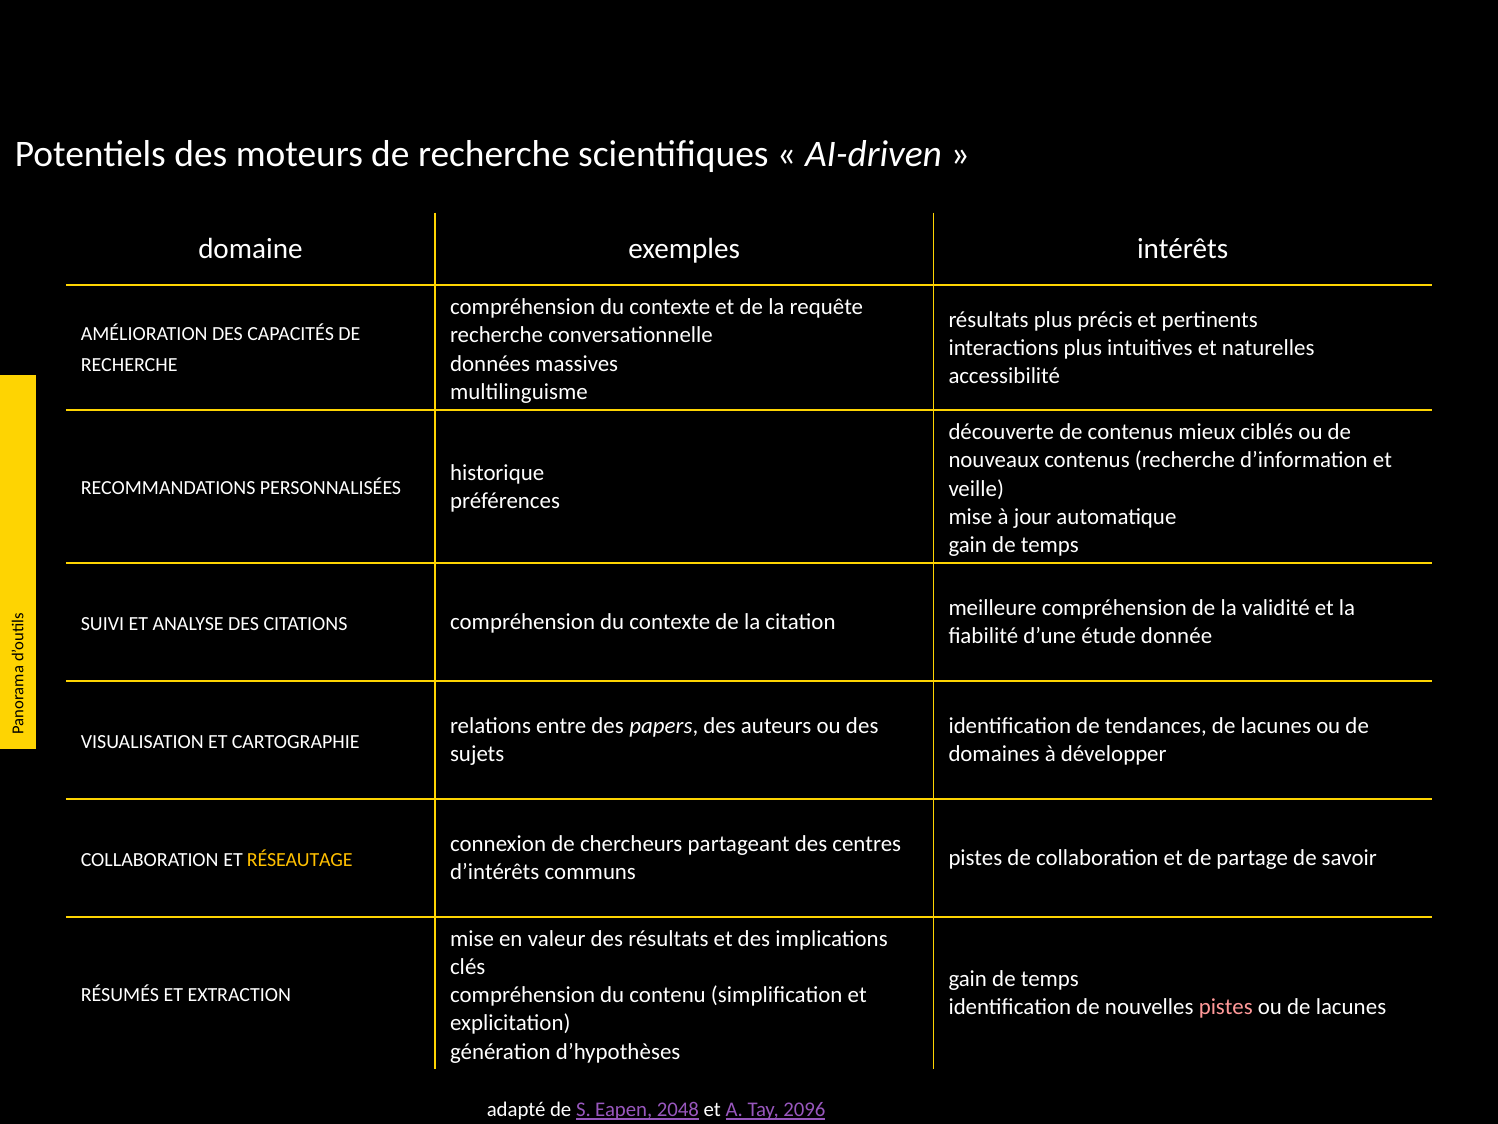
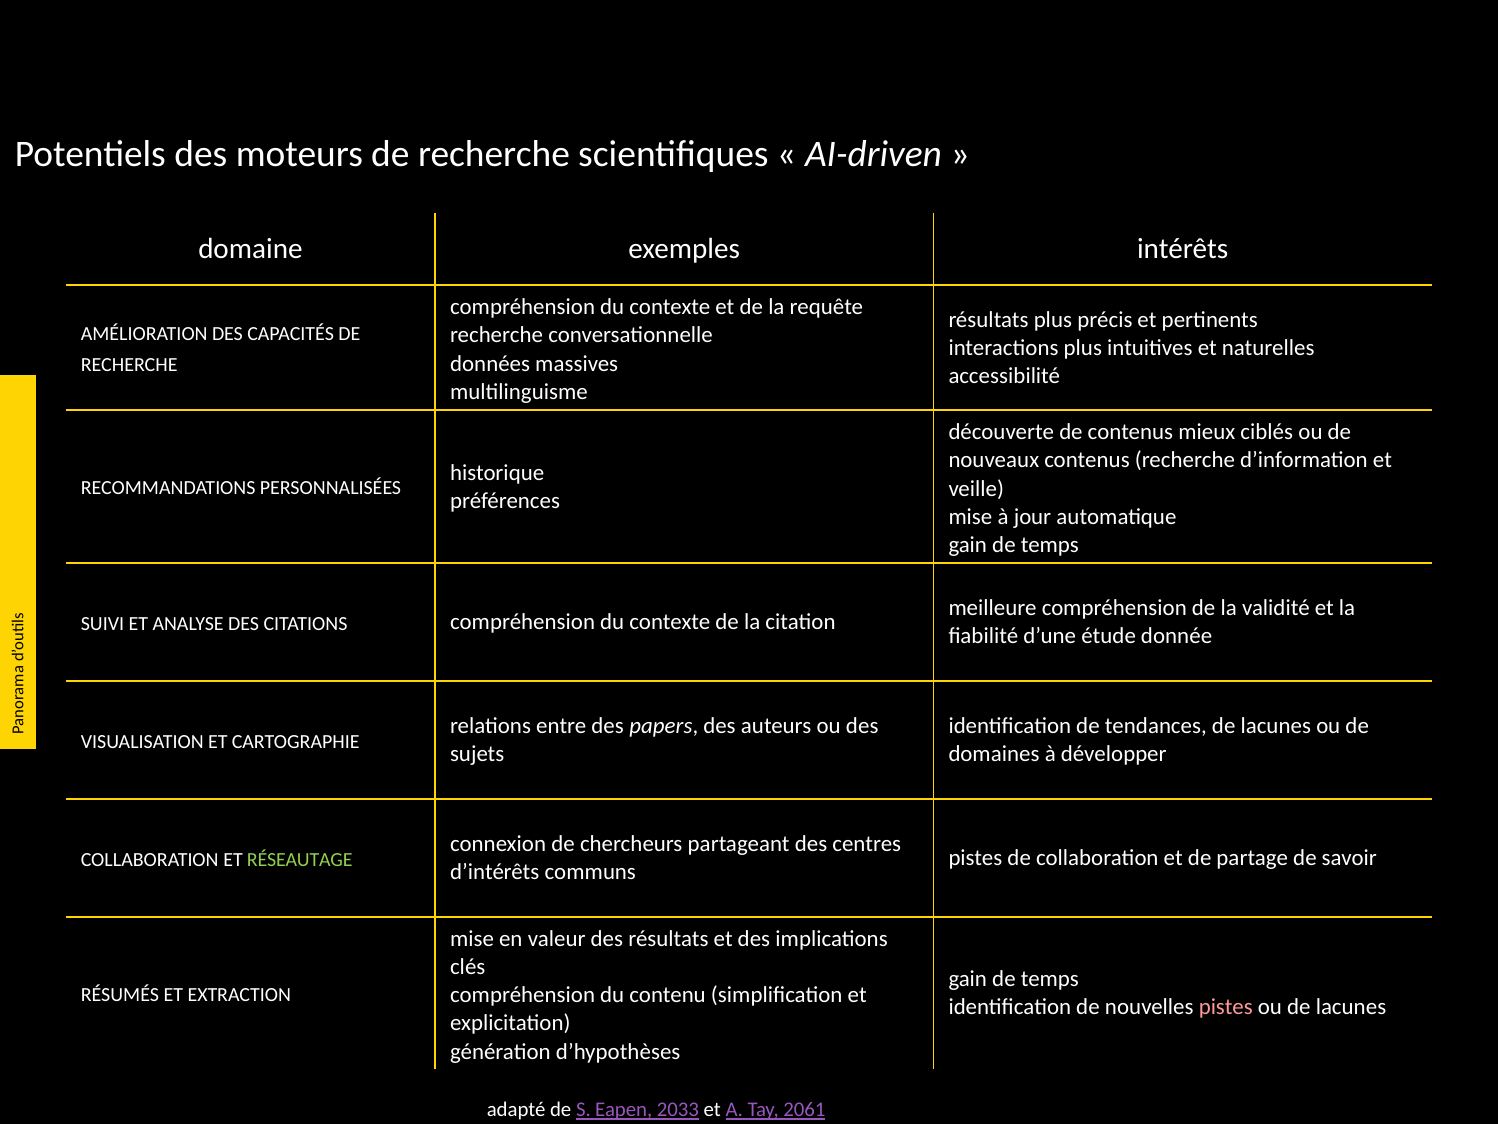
RÉSEAUTAGE colour: yellow -> light green (300, 859)
2048: 2048 -> 2033 (678, 1109)
2096: 2096 -> 2061 (804, 1109)
